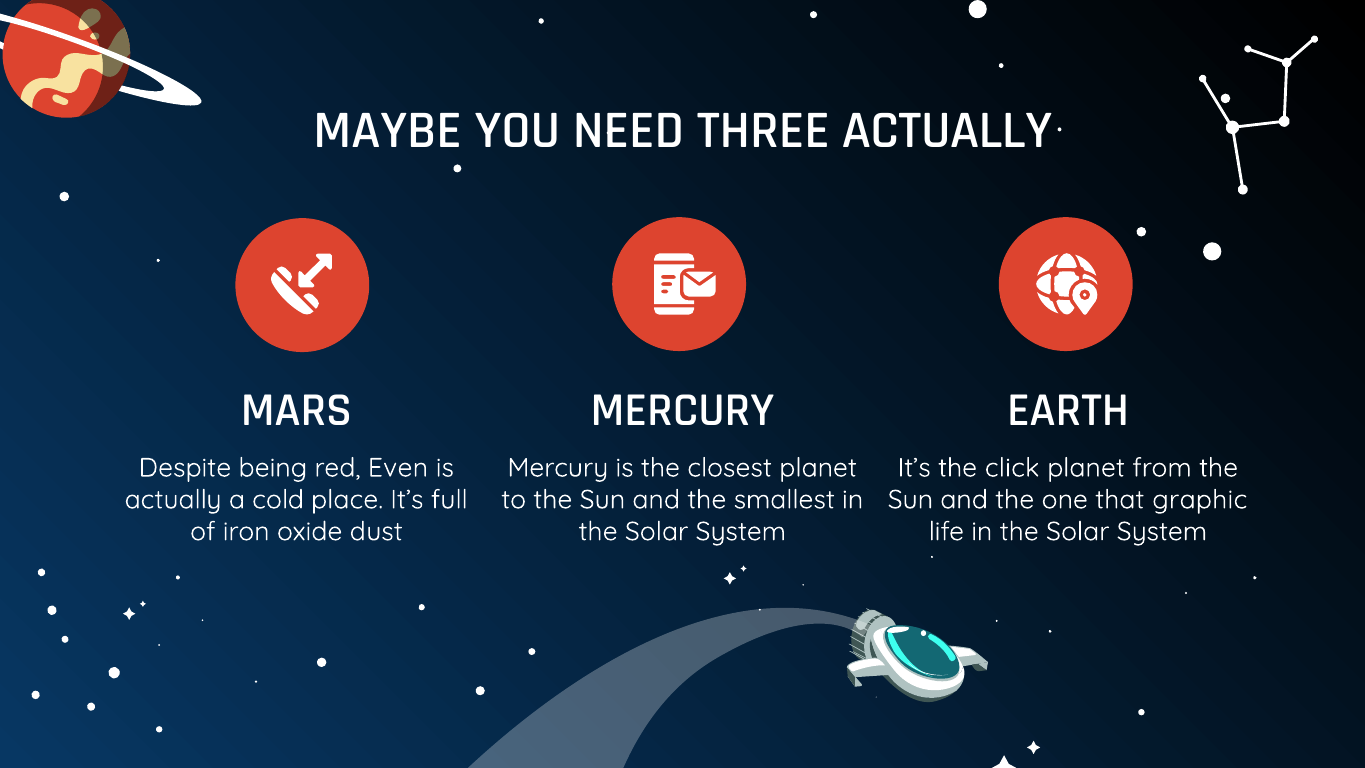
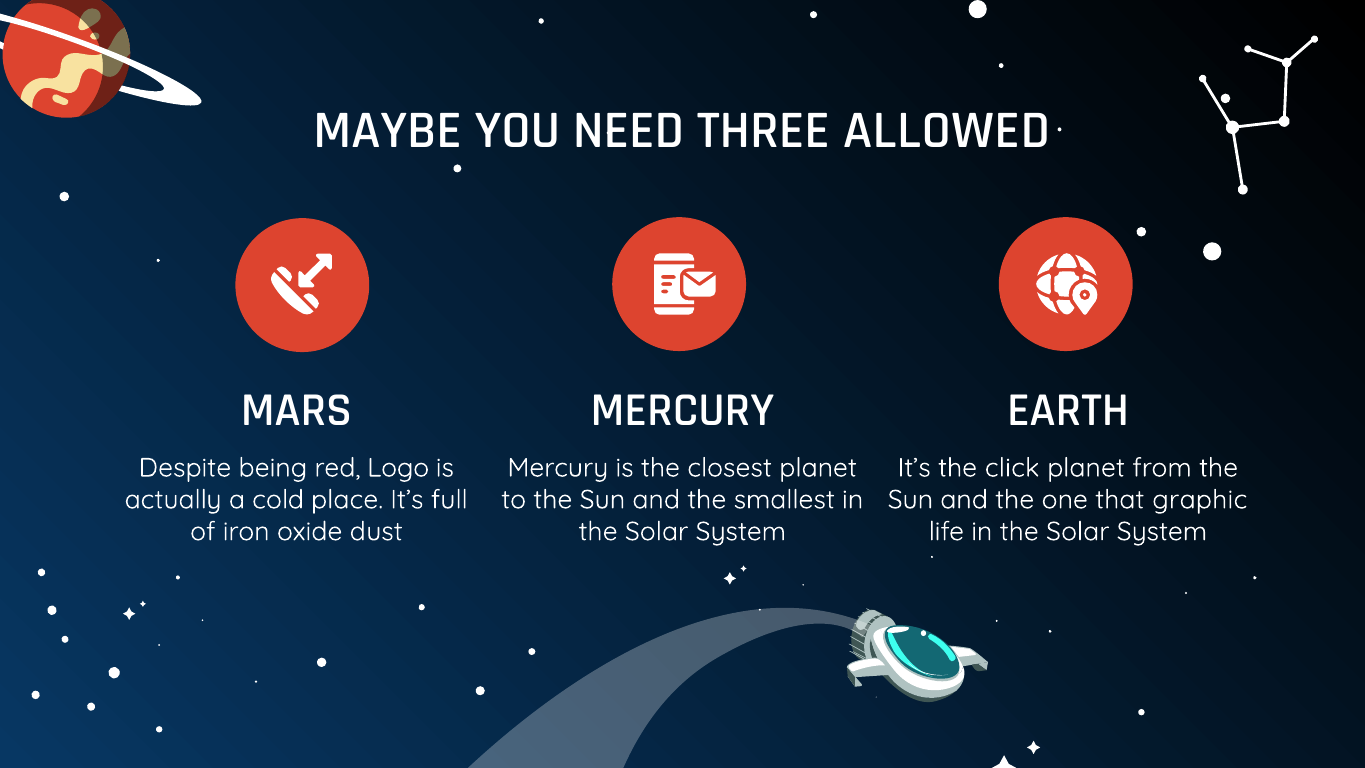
THREE ACTUALLY: ACTUALLY -> ALLOWED (947, 130)
Even: Even -> Logo (398, 468)
